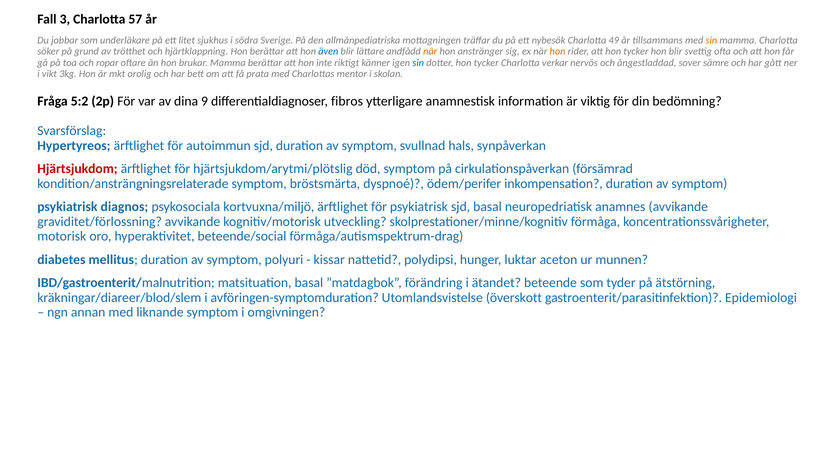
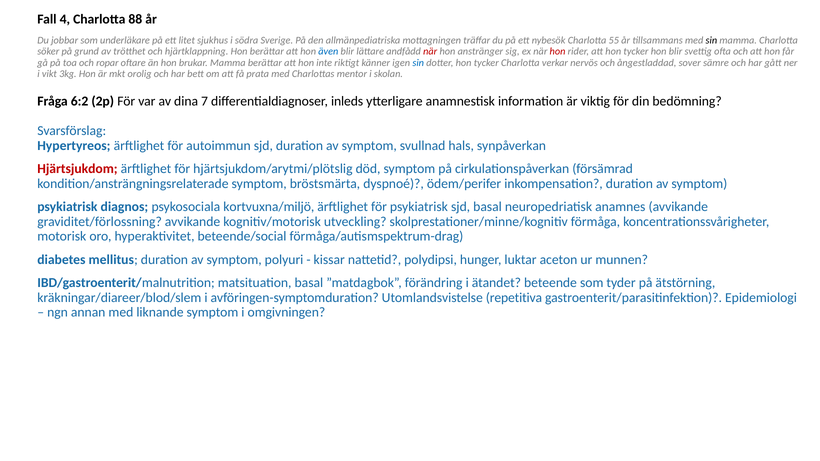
3: 3 -> 4 (65, 19)
57: 57 -> 88 (135, 19)
49: 49 -> 55 (614, 41)
sin colour: orange -> black (711, 41)
när colour: orange -> red (430, 52)
hon colour: orange -> red (558, 52)
5:2: 5:2 -> 6:2 (80, 101)
9: 9 -> 7 (205, 101)
fibros: fibros -> inleds (347, 101)
överskott: överskott -> repetitiva (514, 298)
